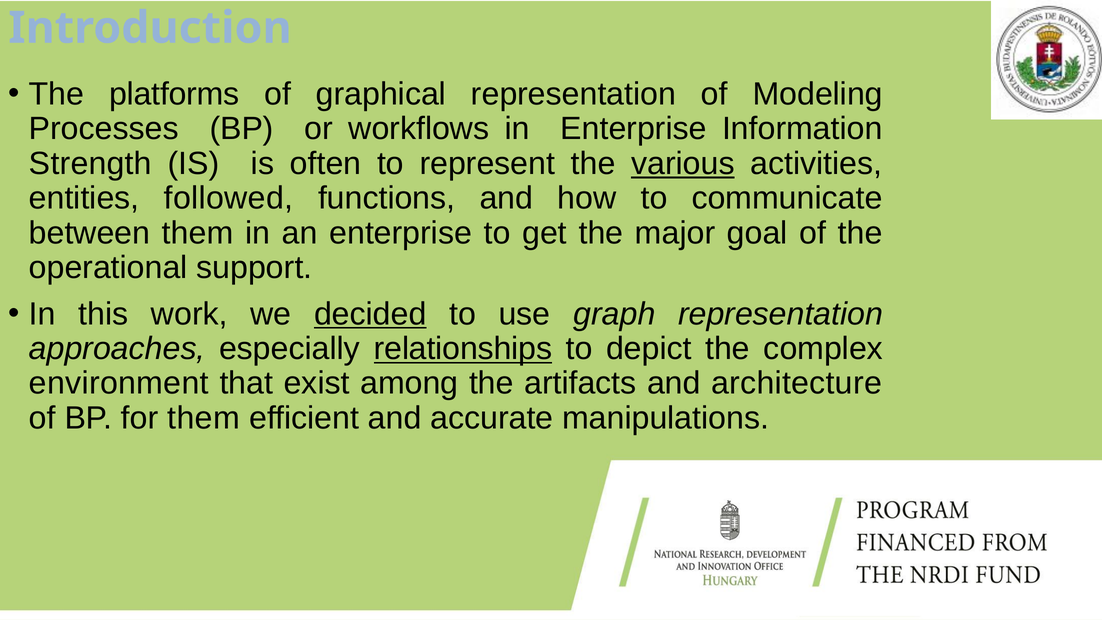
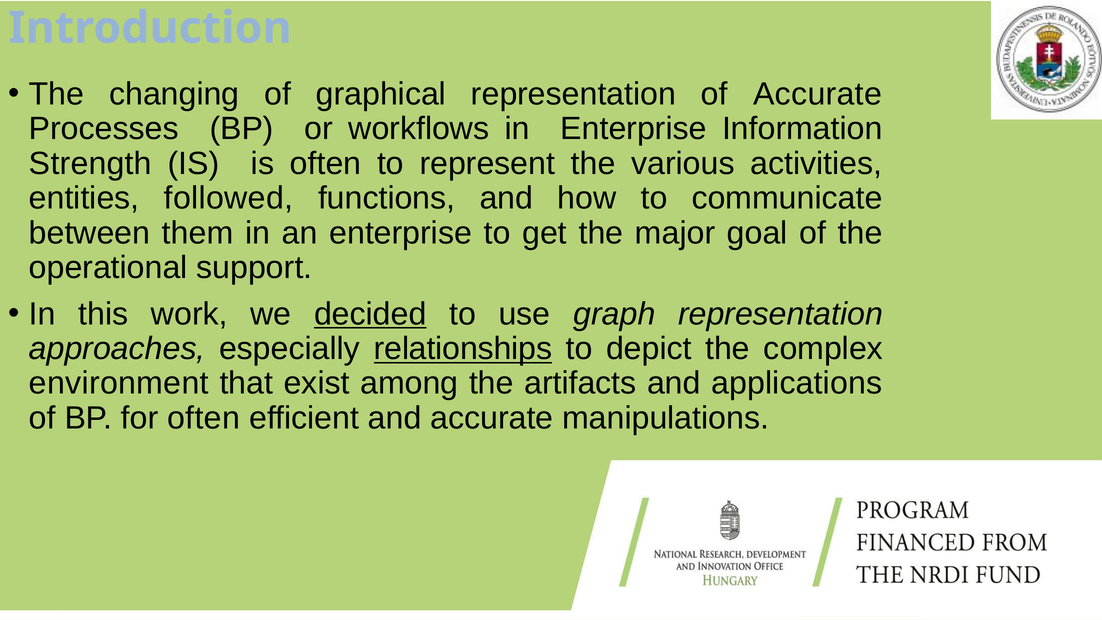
platforms: platforms -> changing (174, 94)
of Modeling: Modeling -> Accurate (818, 94)
various underline: present -> none (683, 163)
architecture: architecture -> applications (797, 383)
for them: them -> often (204, 418)
